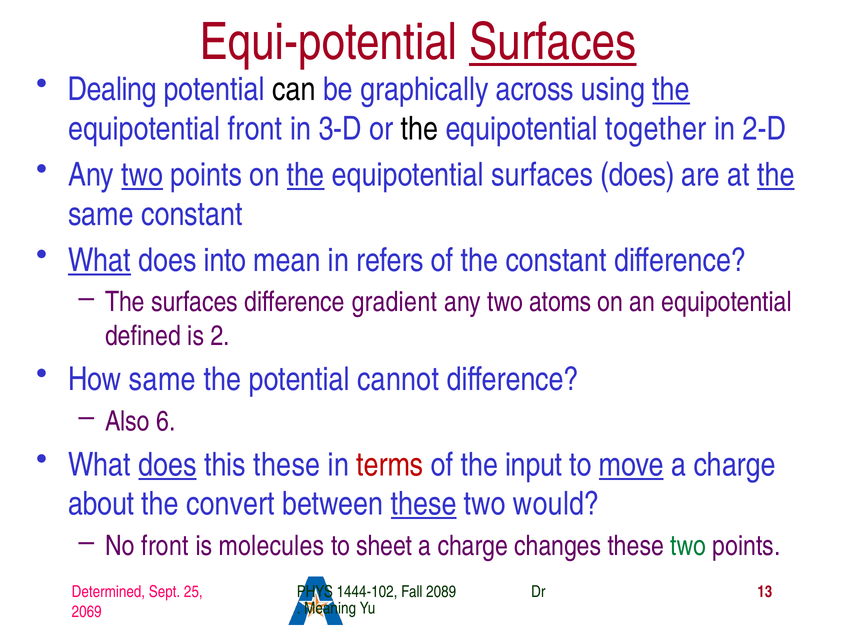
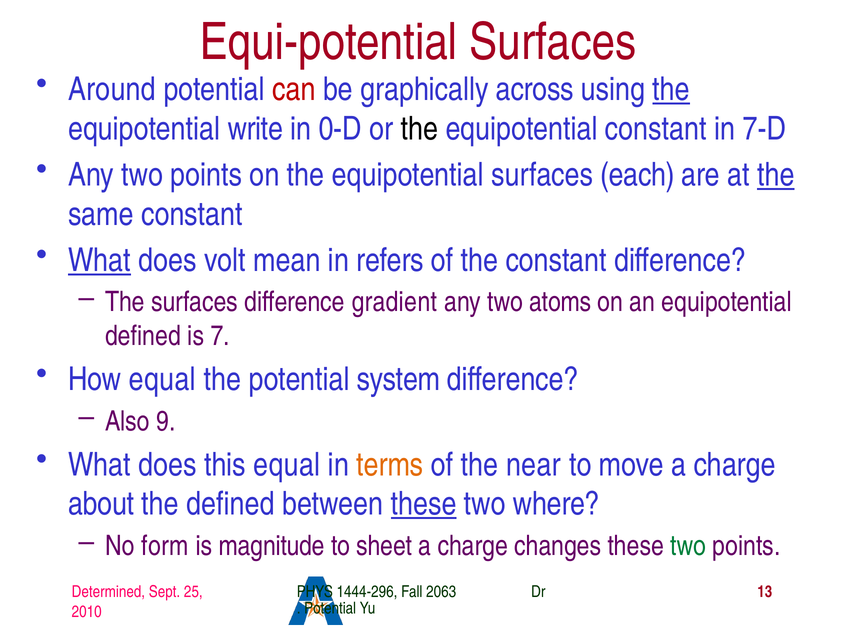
Surfaces underline: present -> none (553, 42)
Dealing: Dealing -> Around (112, 89)
can colour: black -> red (294, 89)
equipotential front: front -> write (255, 129)
3-D: 3-D -> 0-D (340, 129)
equipotential together: together -> constant (656, 129)
2-D: 2-D -> 7-D (765, 129)
two underline: present -> none (142, 175)
the underline: present -> none (306, 175)
surfaces does: does -> each (637, 175)
into: into -> volt (225, 260)
2: 2 -> 7 (220, 336)
How same: same -> equal (162, 379)
cannot: cannot -> system (398, 379)
6: 6 -> 9 (166, 421)
does underline: present -> none (167, 465)
this these: these -> equal (287, 465)
terms colour: red -> orange (390, 465)
input: input -> near (534, 465)
move underline: present -> none (631, 465)
the convert: convert -> defined (231, 504)
would: would -> where (556, 504)
No front: front -> form (165, 546)
molecules: molecules -> magnitude (272, 546)
1444-102: 1444-102 -> 1444-296 (367, 592)
2089: 2089 -> 2063 (441, 592)
Meaning: Meaning -> Potential (330, 608)
2069: 2069 -> 2010 (87, 612)
